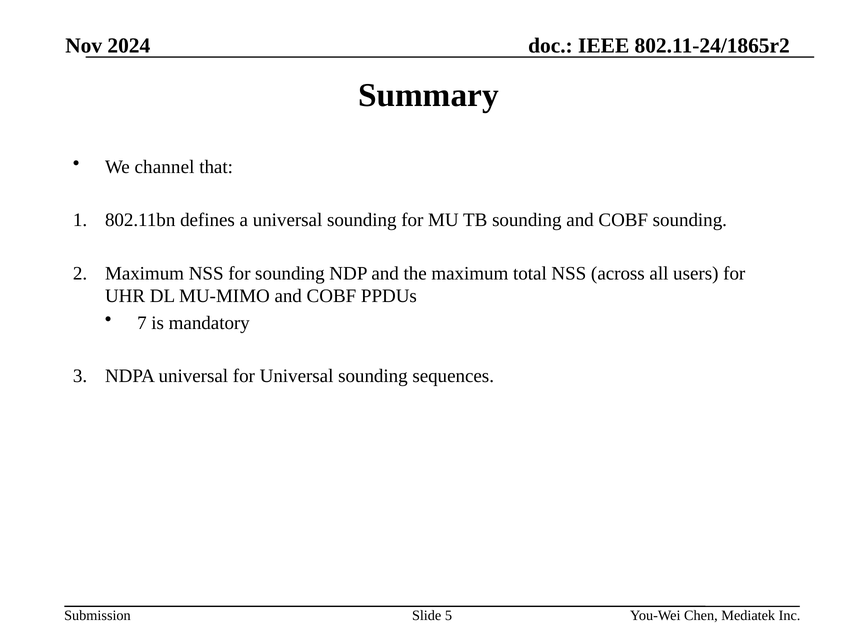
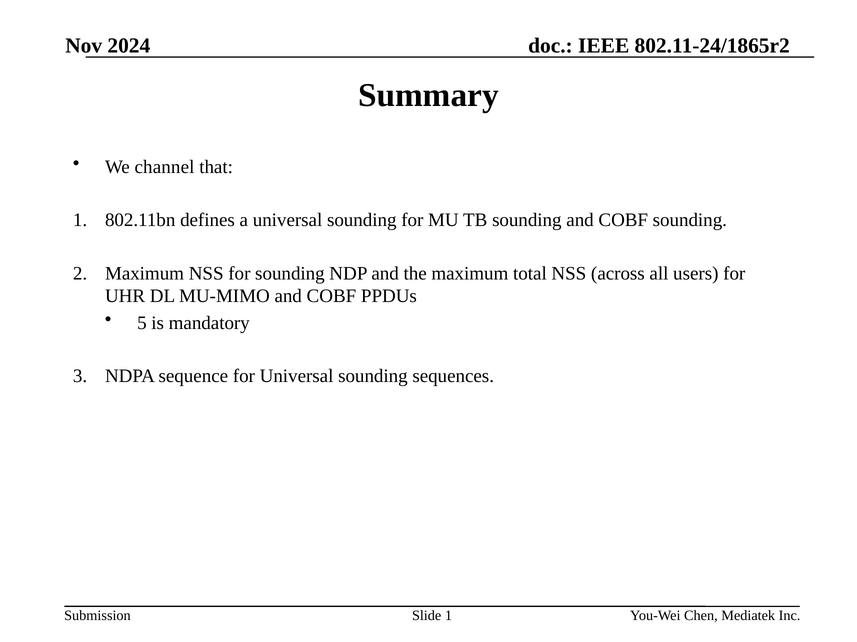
7: 7 -> 5 (142, 323)
NDPA universal: universal -> sequence (193, 376)
Slide 5: 5 -> 1 (448, 616)
